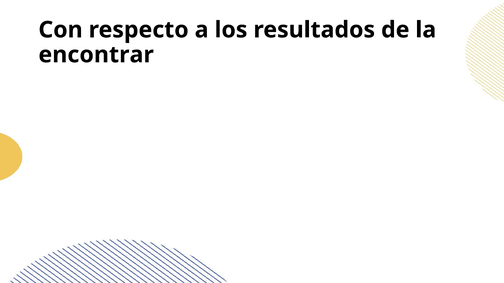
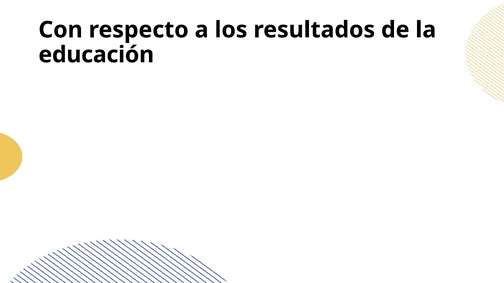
encontrar: encontrar -> educación (96, 55)
